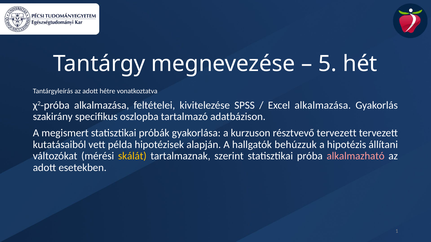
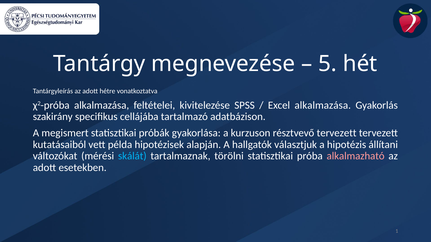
oszlopba: oszlopba -> cellájába (139, 117)
behúzzuk: behúzzuk -> választjuk (296, 145)
skálát colour: yellow -> light blue (132, 156)
szerint: szerint -> törölni (229, 156)
